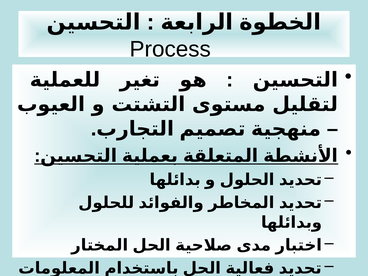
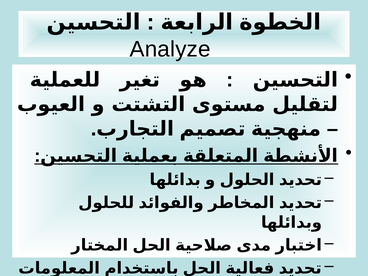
Process: Process -> Analyze (170, 49)
